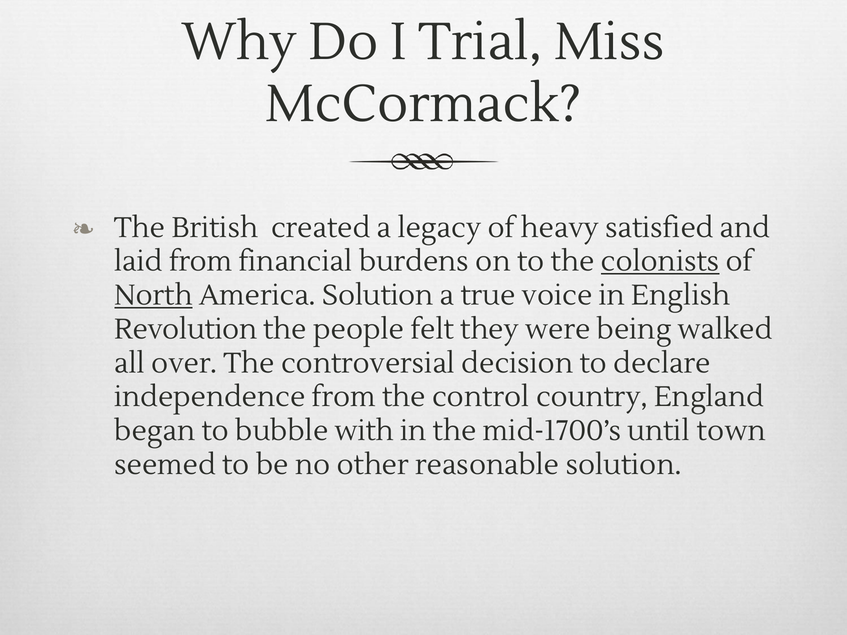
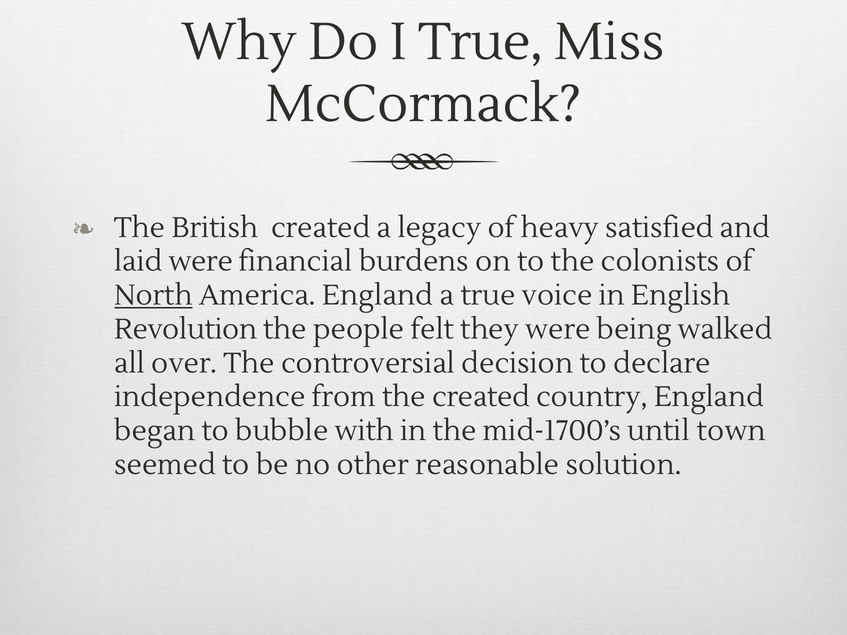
I Trial: Trial -> True (481, 42)
laid from: from -> were (201, 262)
colonists underline: present -> none (660, 262)
America Solution: Solution -> England (378, 296)
the control: control -> created (481, 397)
